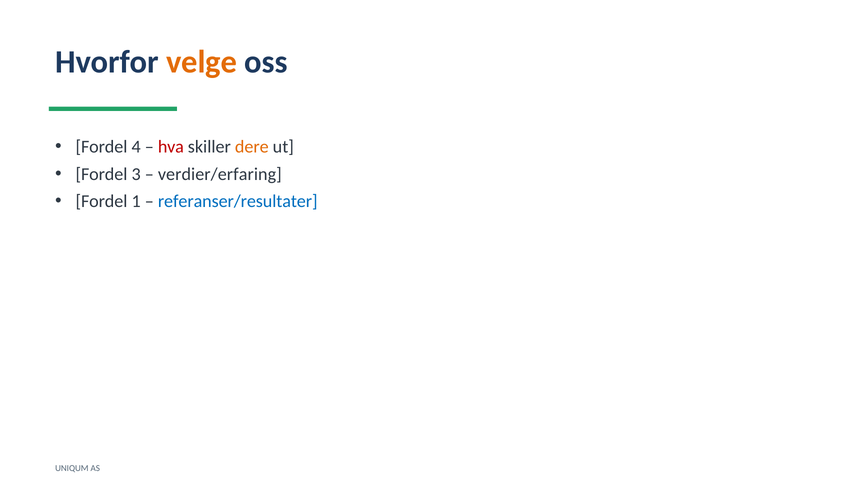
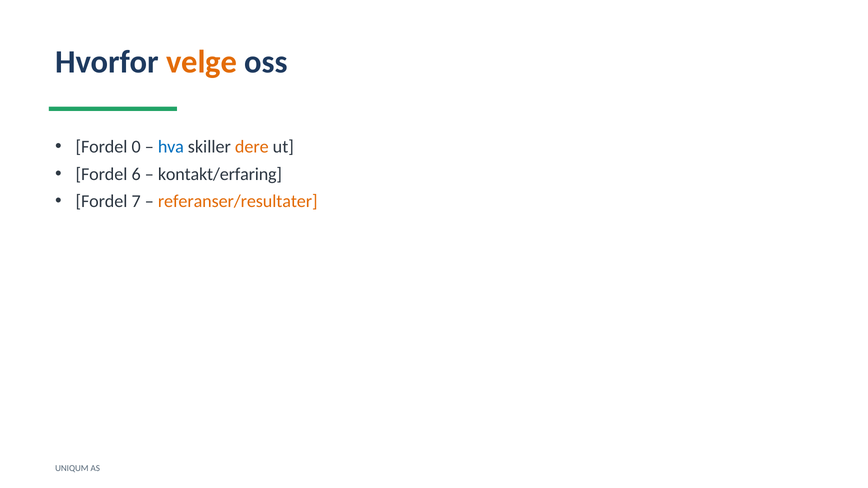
4: 4 -> 0 (136, 147)
hva colour: red -> blue (171, 147)
3: 3 -> 6 (136, 174)
verdier/erfaring: verdier/erfaring -> kontakt/erfaring (220, 174)
1: 1 -> 7 (136, 201)
referanser/resultater colour: blue -> orange (238, 201)
